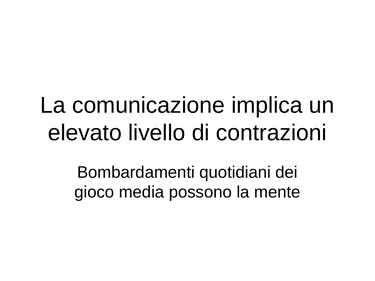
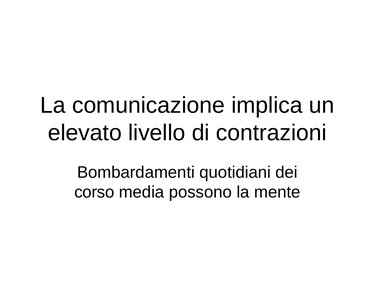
gioco: gioco -> corso (94, 192)
